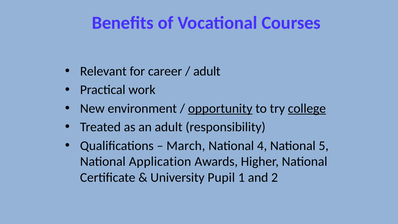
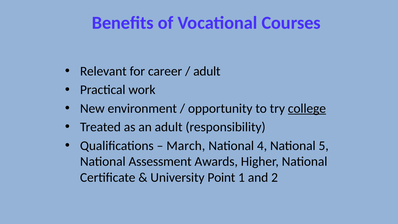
opportunity underline: present -> none (220, 108)
Application: Application -> Assessment (160, 161)
Pupil: Pupil -> Point (221, 177)
